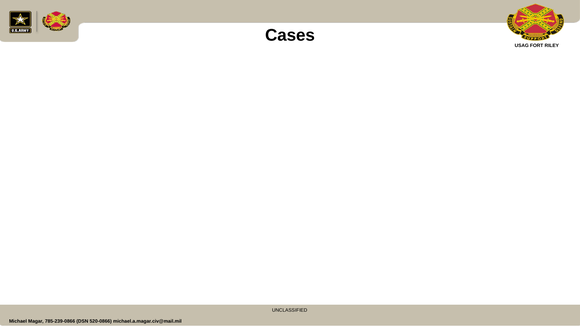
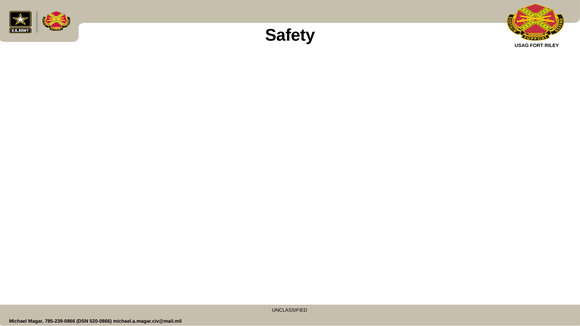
Cases: Cases -> Safety (290, 35)
